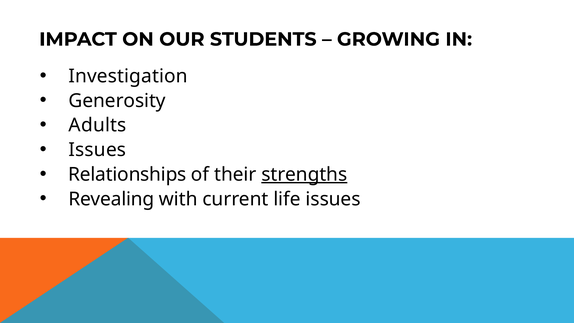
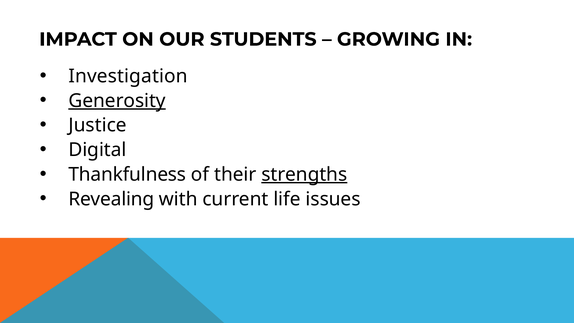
Generosity underline: none -> present (117, 101)
Adults: Adults -> Justice (98, 125)
Issues: Issues -> Digital (97, 150)
Relationships: Relationships -> Thankfulness (127, 174)
